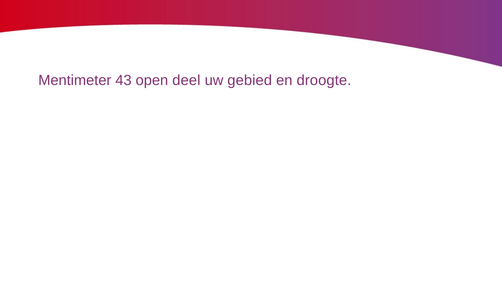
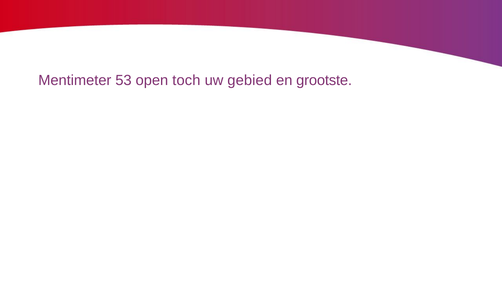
43: 43 -> 53 (124, 80)
deel: deel -> toch (186, 80)
droogte: droogte -> grootste (324, 80)
